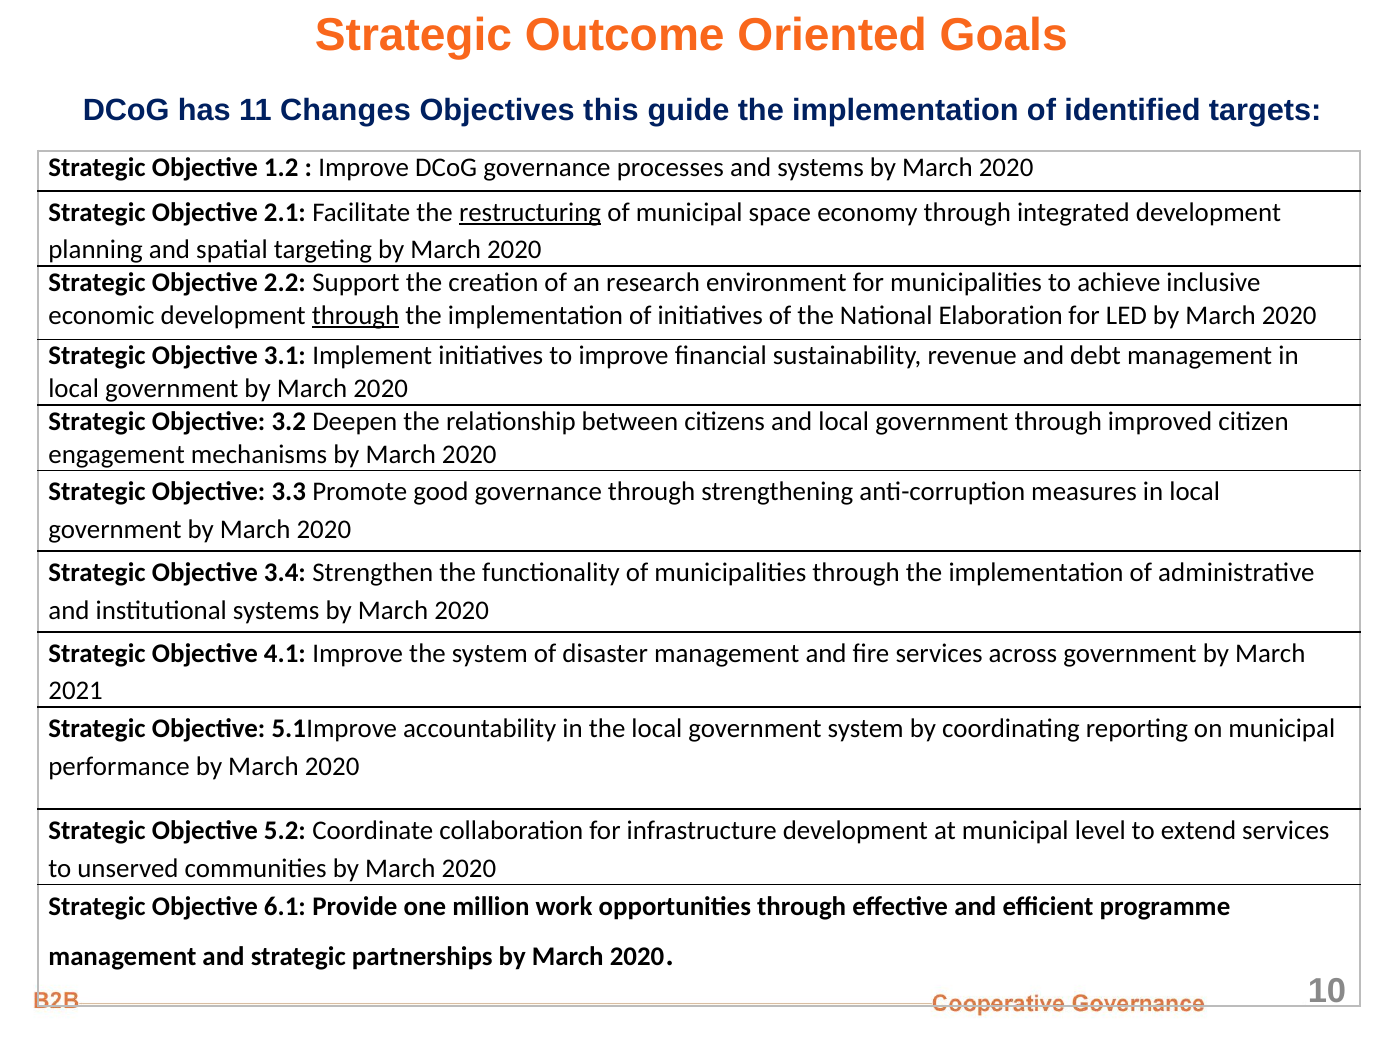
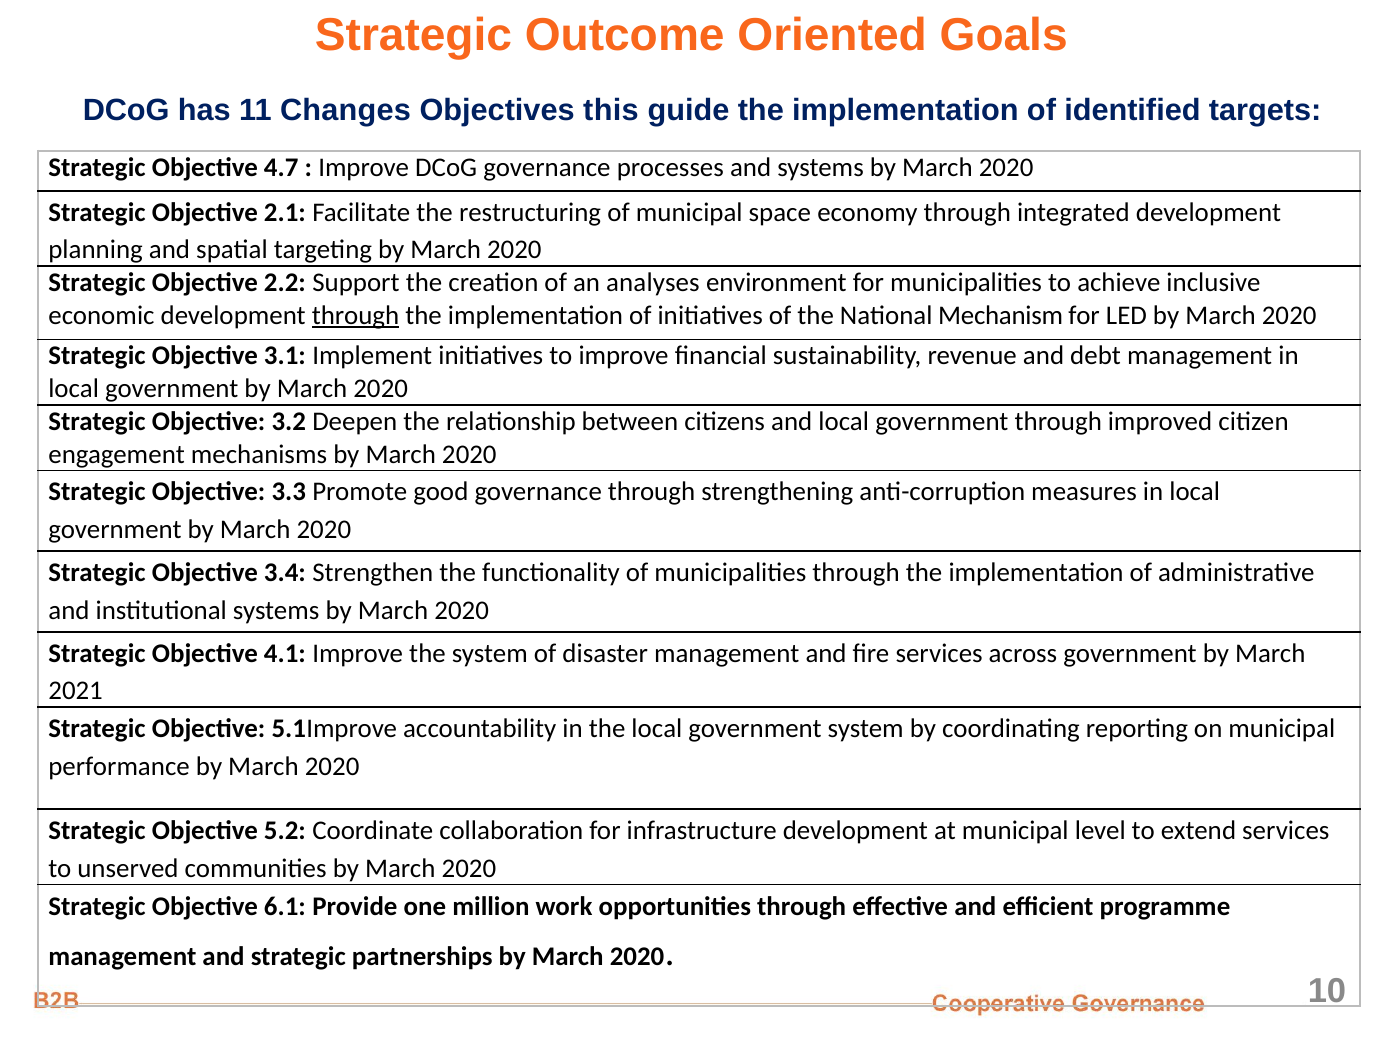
1.2: 1.2 -> 4.7 (281, 167)
restructuring underline: present -> none (530, 212)
research: research -> analyses (653, 283)
Elaboration: Elaboration -> Mechanism (1001, 316)
